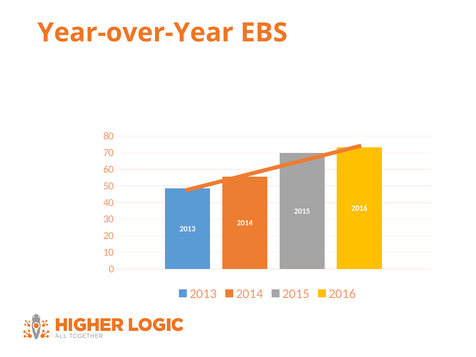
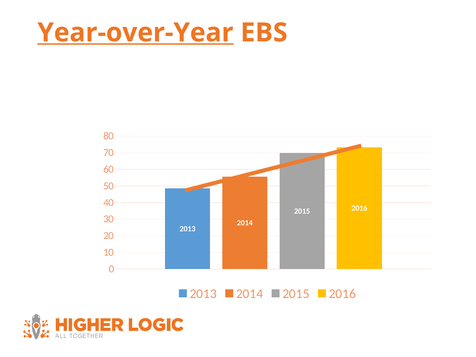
Year-over-Year underline: none -> present (135, 33)
